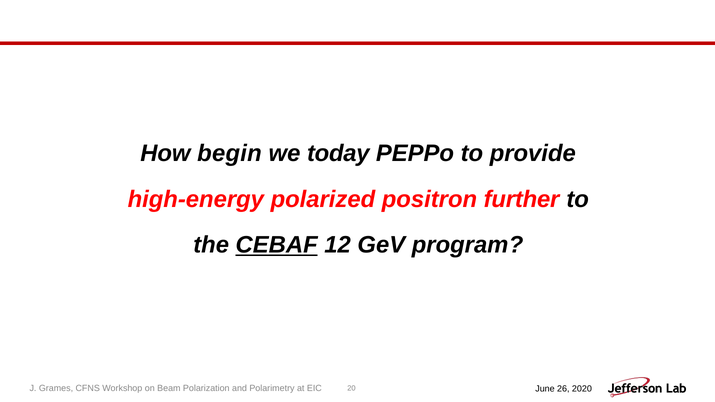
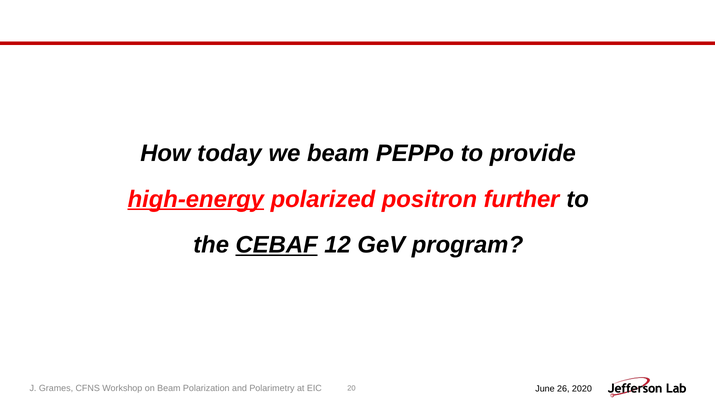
begin: begin -> today (229, 154)
we today: today -> beam (338, 154)
high-energy underline: none -> present (196, 199)
